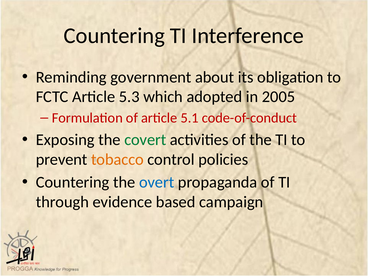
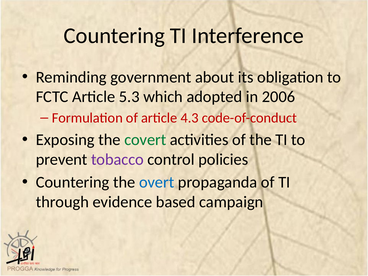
2005: 2005 -> 2006 (278, 97)
5.1: 5.1 -> 4.3 (190, 118)
tobacco colour: orange -> purple (117, 159)
